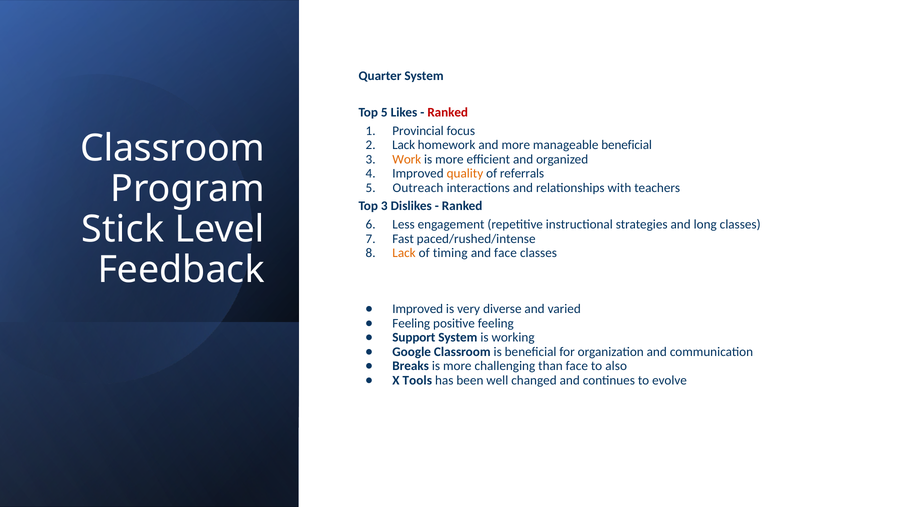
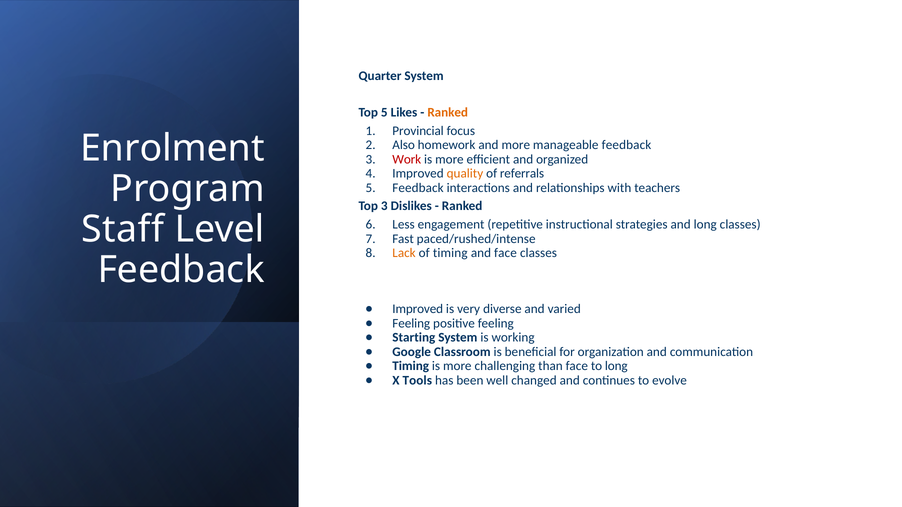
Ranked colour: red -> orange (448, 113)
Classroom: Classroom -> Enrolment (172, 148)
Lack: Lack -> Also (404, 145)
manageable beneficial: beneficial -> feedback (626, 145)
Work colour: orange -> red (407, 159)
5 Outreach: Outreach -> Feedback (418, 188)
Stick: Stick -> Staff (123, 230)
Support: Support -> Starting (414, 338)
Breaks: Breaks -> Timing (411, 366)
to also: also -> long (616, 366)
